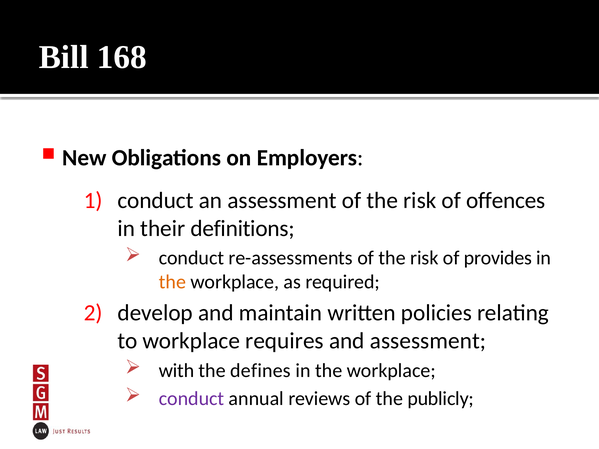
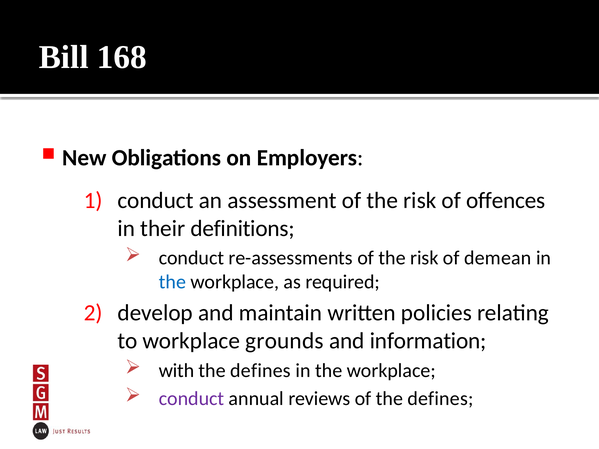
provides: provides -> demean (498, 258)
the colour: orange -> blue (172, 282)
requires: requires -> grounds (284, 341)
and assessment: assessment -> information (428, 341)
of the publicly: publicly -> defines (440, 399)
